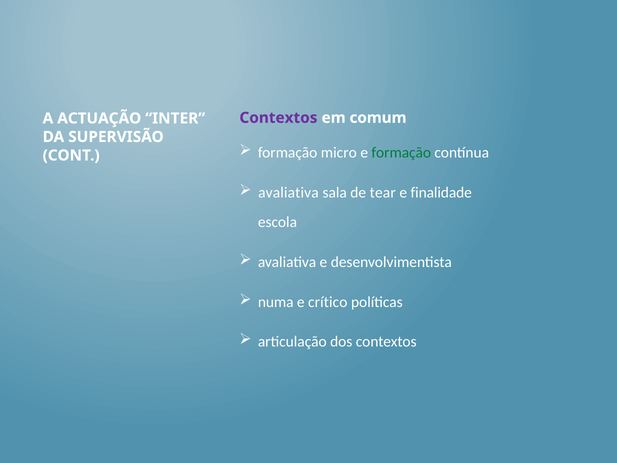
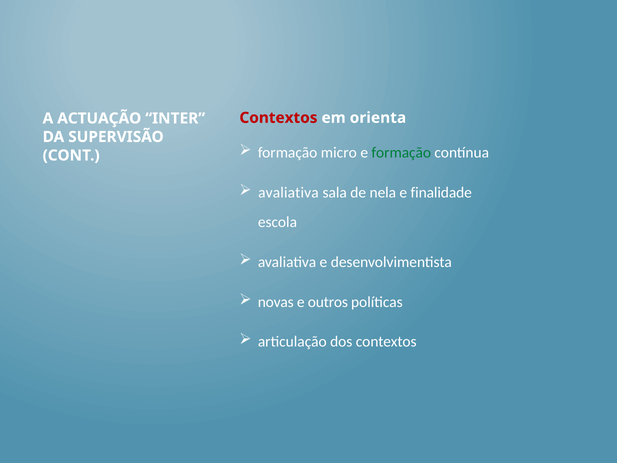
Contextos colour: purple -> red (278, 118)
comum: comum -> orienta (378, 118)
tear: tear -> nela (383, 192)
numa: numa -> novas (276, 302)
crítico: crítico -> outros (328, 302)
